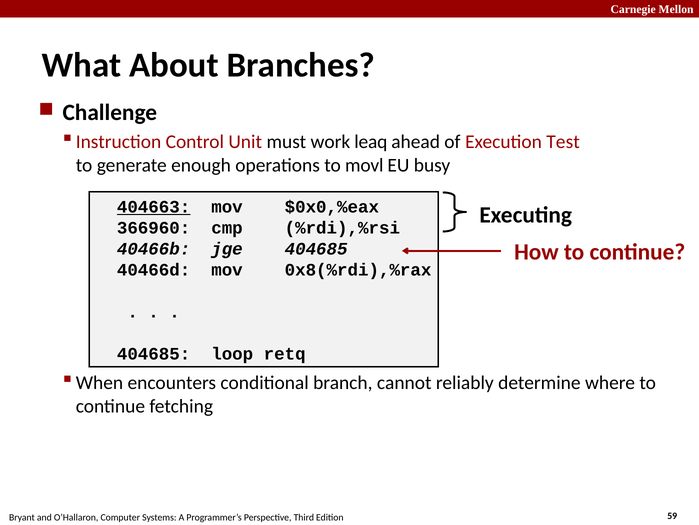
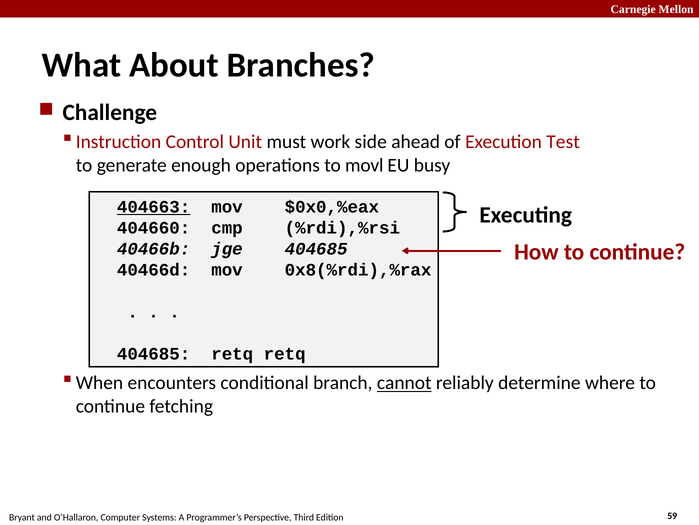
leaq: leaq -> side (371, 142)
366960: 366960 -> 404660 (154, 228)
404685 loop: loop -> retq (232, 353)
cannot underline: none -> present (404, 382)
